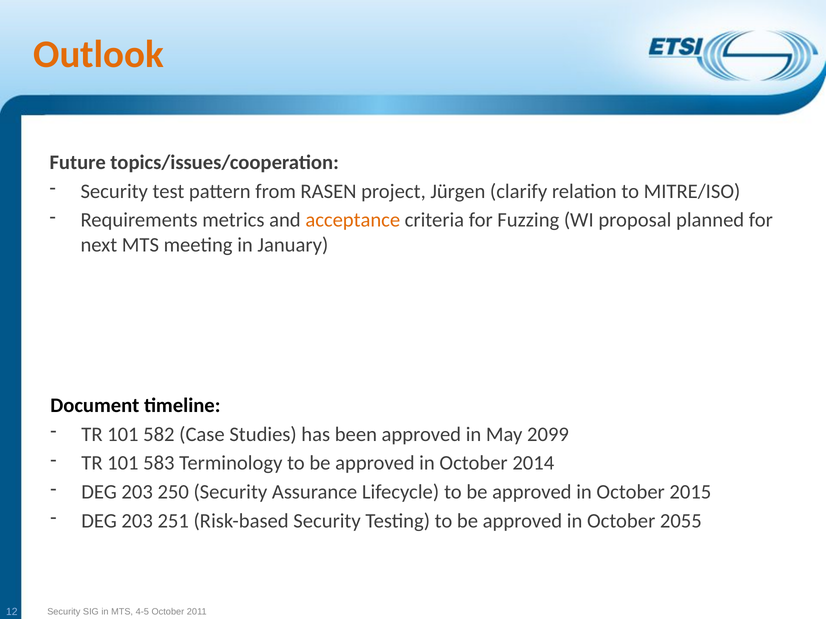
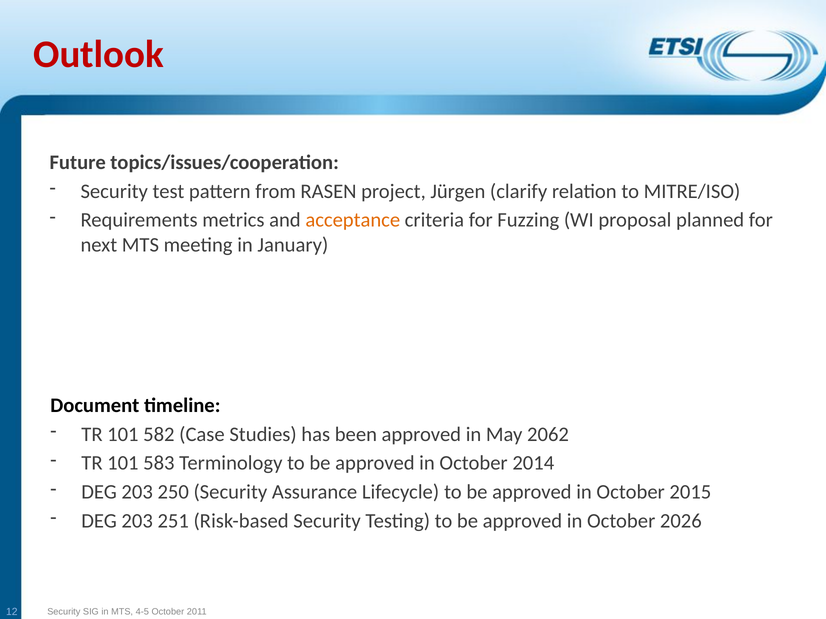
Outlook colour: orange -> red (99, 54)
2099: 2099 -> 2062 (548, 435)
2055: 2055 -> 2026 (681, 521)
